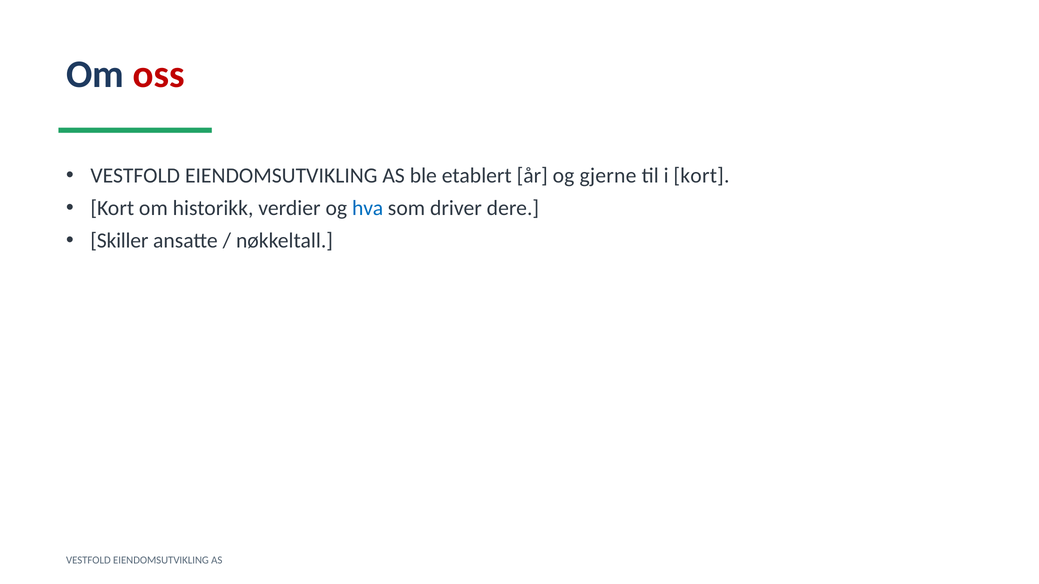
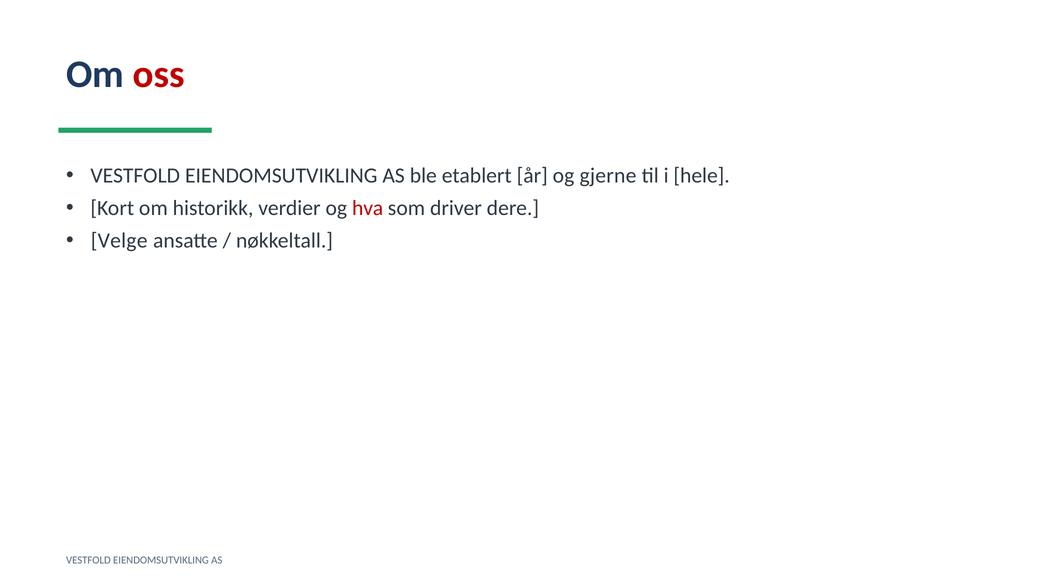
i kort: kort -> hele (702, 176)
hva colour: blue -> red (368, 208)
Skiller: Skiller -> Velge (119, 241)
